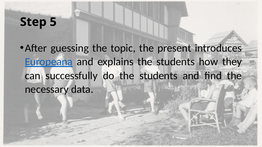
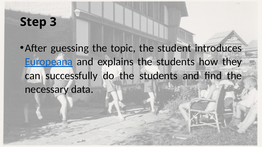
5: 5 -> 3 (53, 22)
present: present -> student (174, 48)
